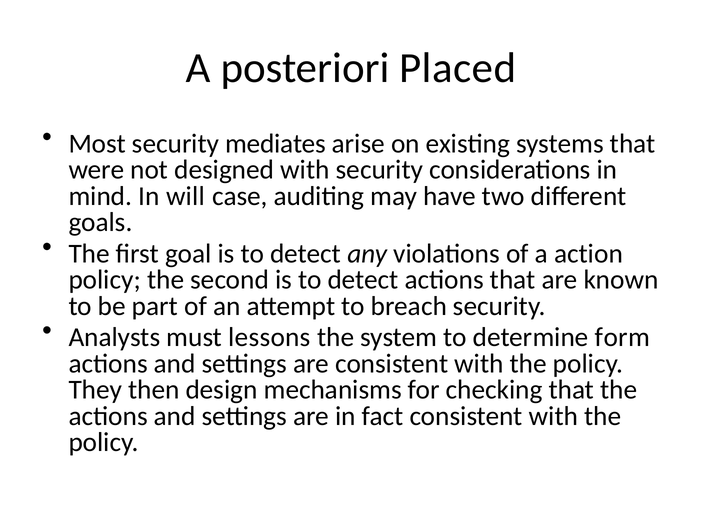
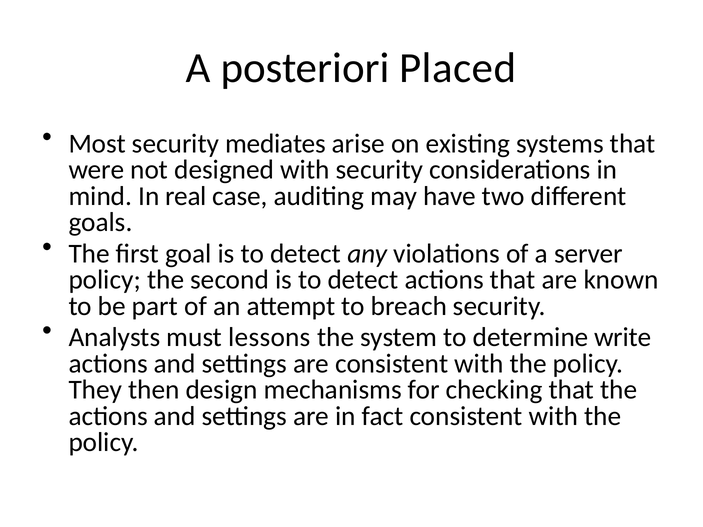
will: will -> real (186, 196)
action: action -> server (589, 254)
form: form -> write (623, 338)
